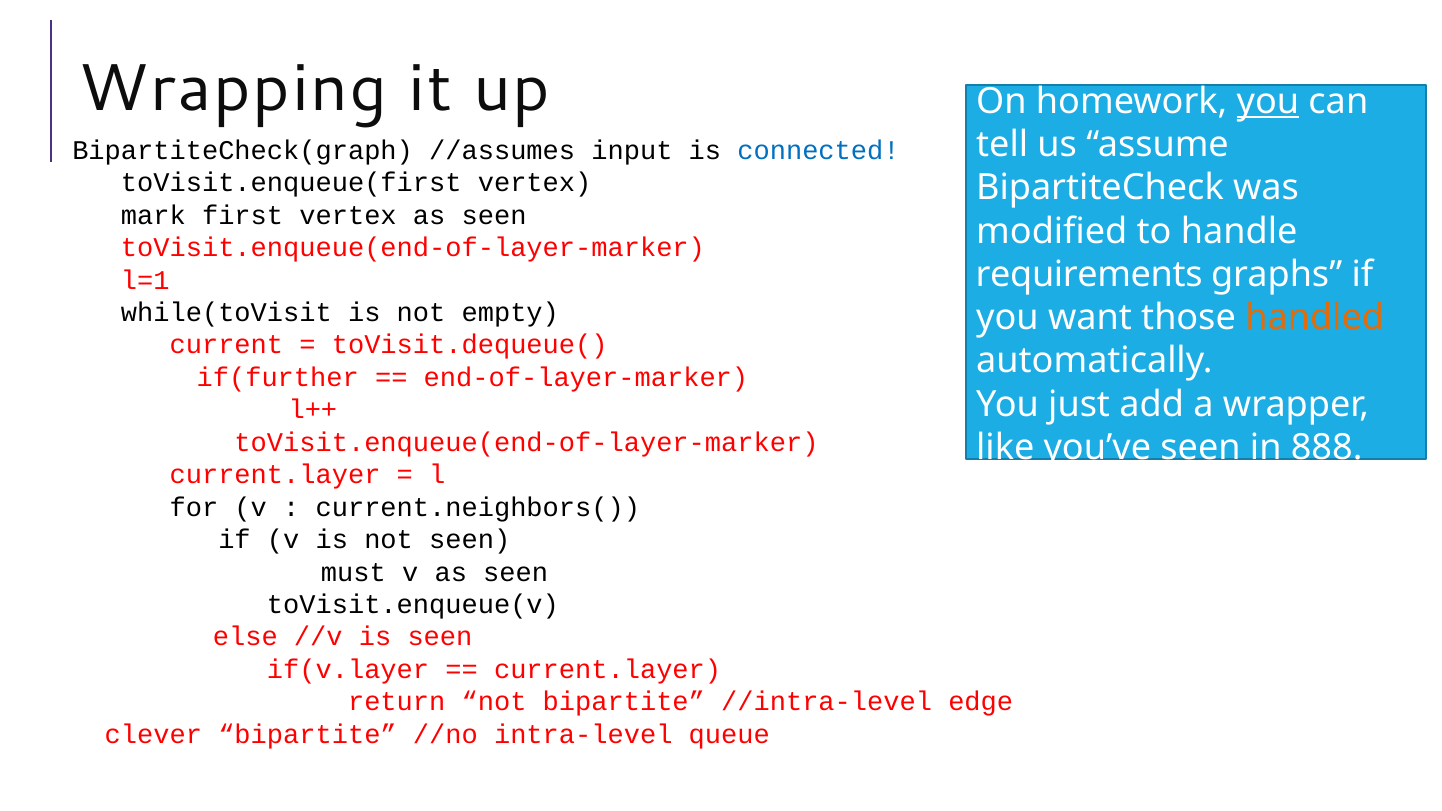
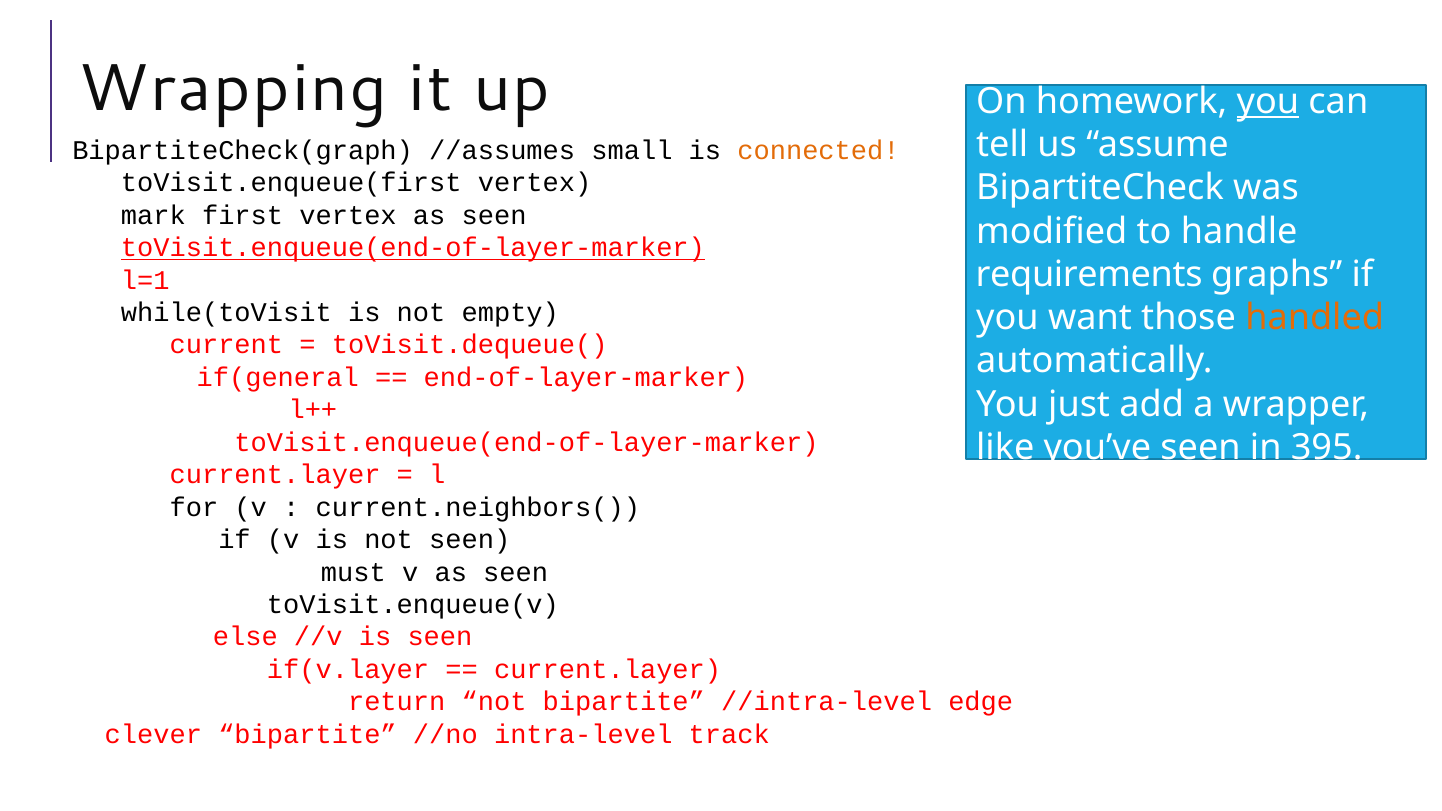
input: input -> small (632, 150)
connected colour: blue -> orange (818, 150)
toVisit.enqueue(end-of-layer-marker underline: none -> present (413, 248)
if(further: if(further -> if(general (278, 378)
888: 888 -> 395 (1327, 448)
queue: queue -> track (729, 734)
